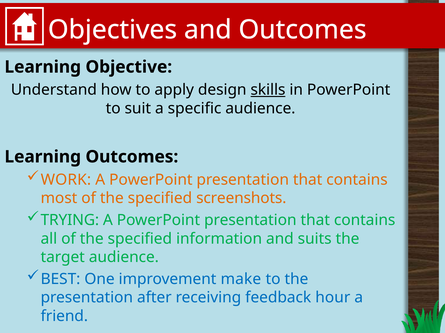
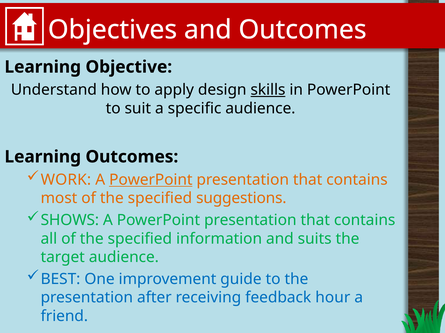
PowerPoint underline: none -> present (151, 180)
screenshots: screenshots -> suggestions (241, 199)
TRYING: TRYING -> SHOWS (70, 221)
make: make -> guide (241, 280)
